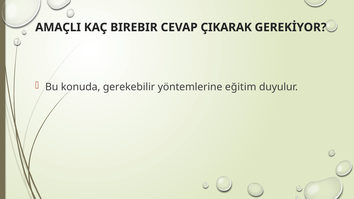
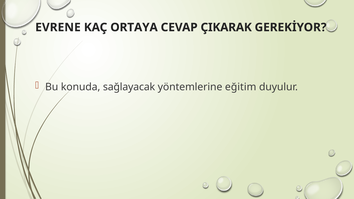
AMAÇLI: AMAÇLI -> EVRENE (58, 27)
BIREBIR: BIREBIR -> ORTAYA (134, 27)
gerekebilir: gerekebilir -> sağlayacak (129, 87)
